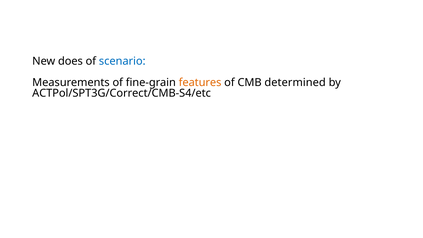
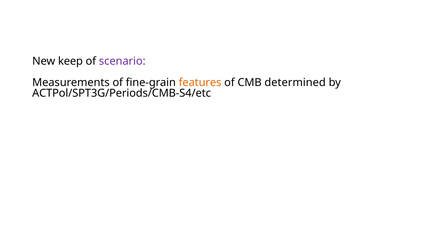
does: does -> keep (70, 61)
scenario colour: blue -> purple (122, 61)
ACTPol/SPT3G/Correct/CMB-S4/etc: ACTPol/SPT3G/Correct/CMB-S4/etc -> ACTPol/SPT3G/Periods/CMB-S4/etc (122, 93)
